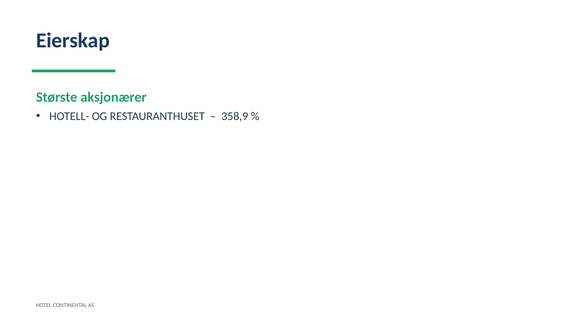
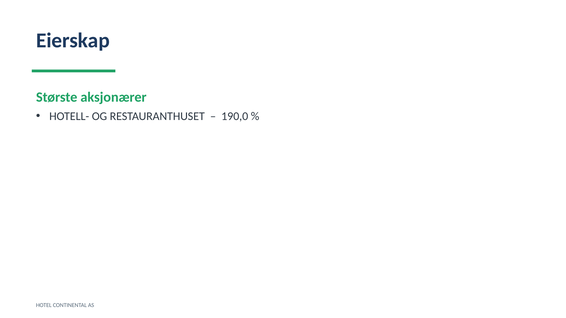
358,9: 358,9 -> 190,0 (235, 116)
